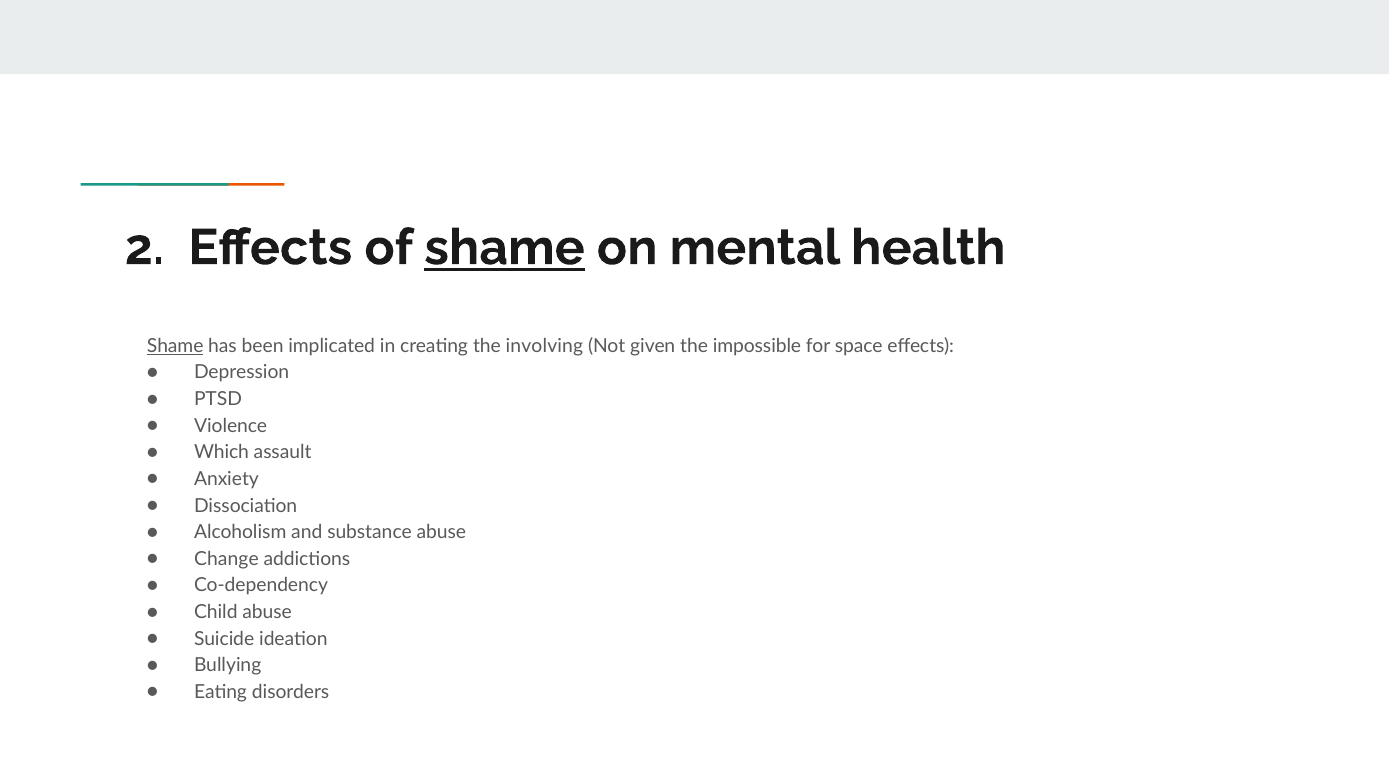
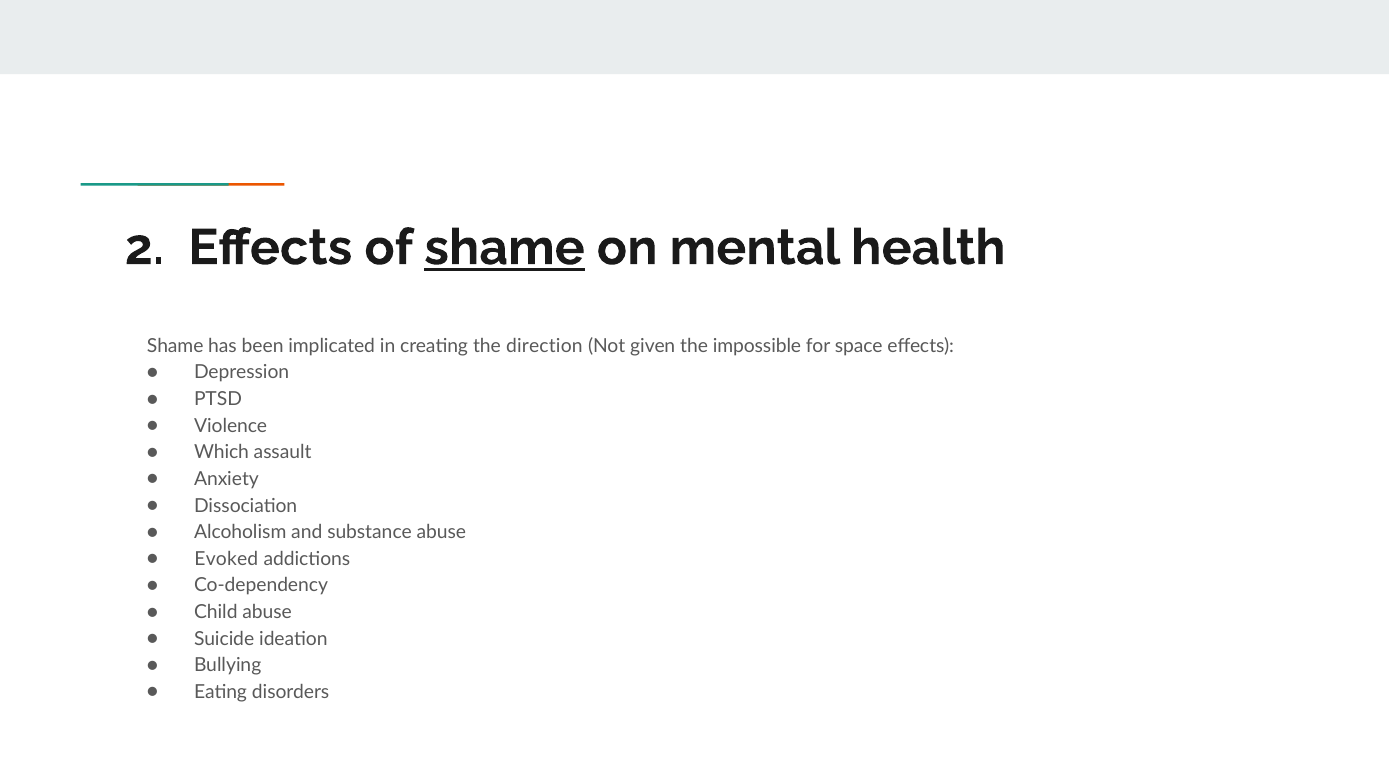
Shame underline: present -> none (175, 346)
involving: involving -> direction (544, 346)
Change: Change -> Evoked (226, 559)
